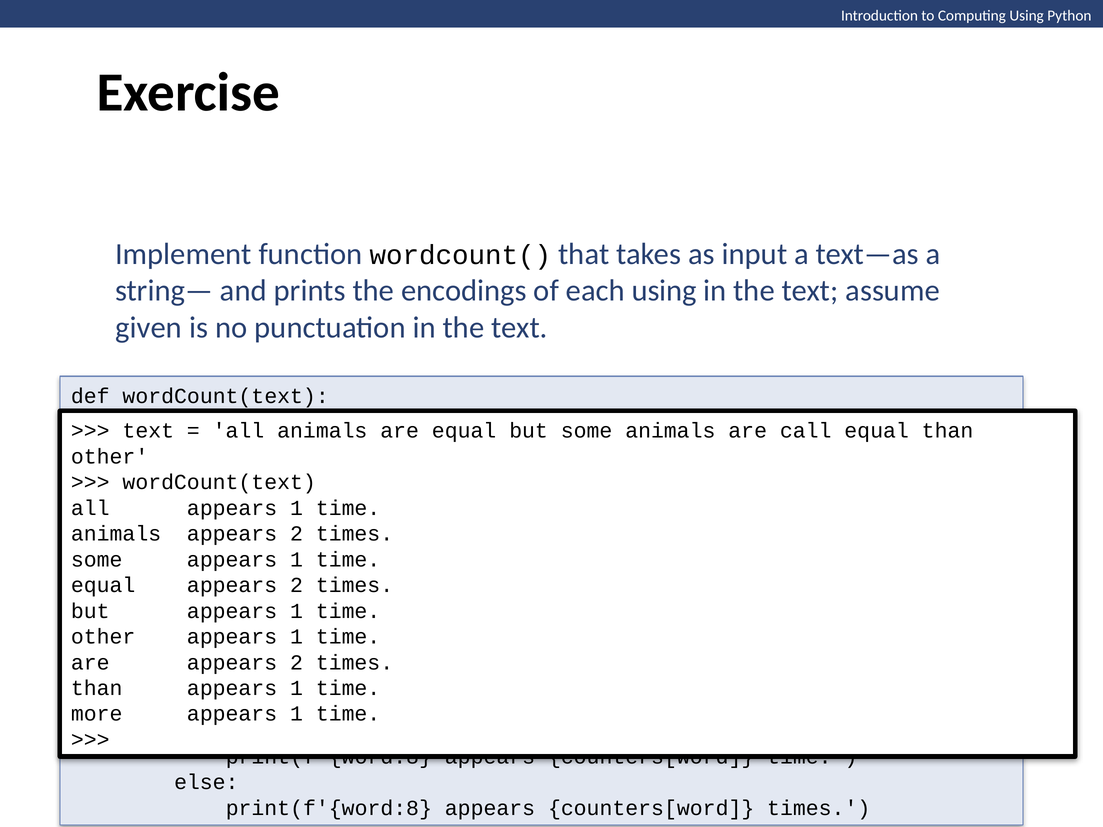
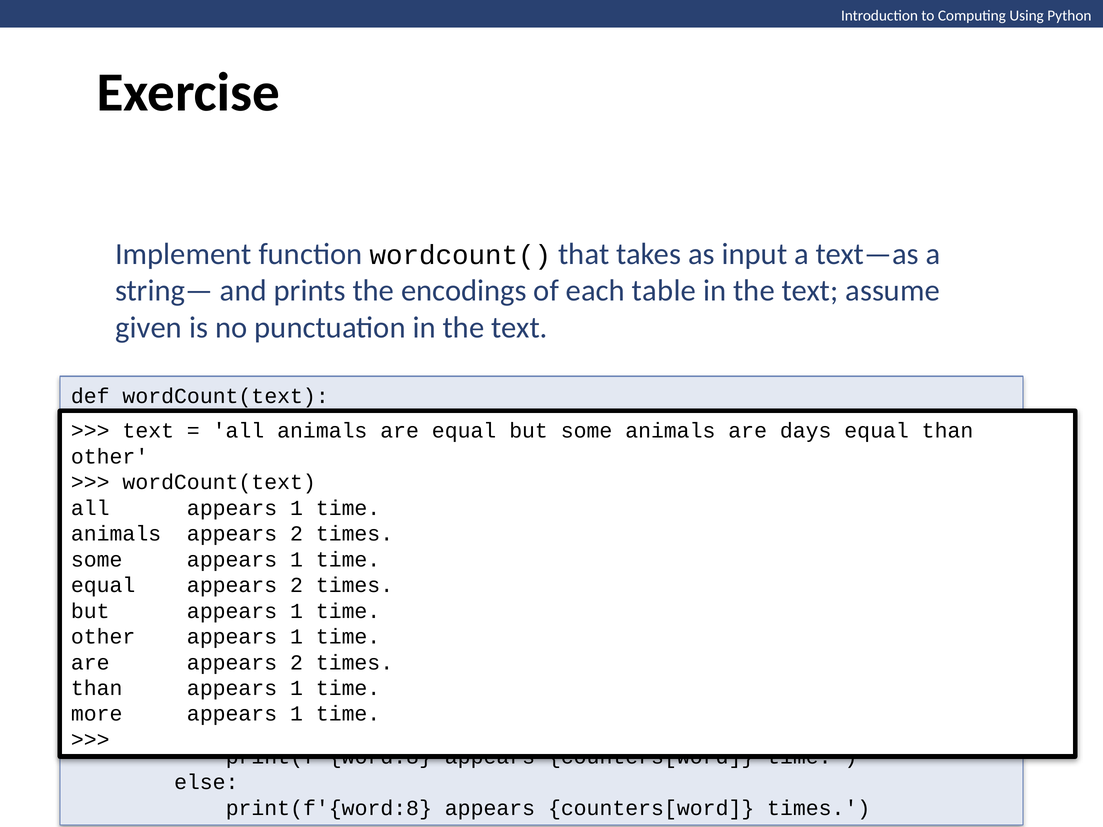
each using: using -> table (664, 291)
call: call -> days (806, 431)
